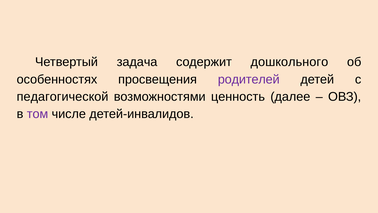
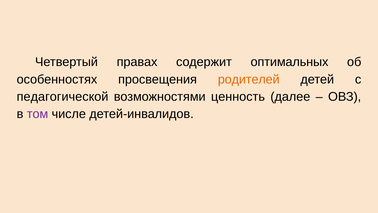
задача: задача -> правах (137, 62)
дошкольного: дошкольного -> оптимальных (289, 62)
родителей colour: purple -> orange (249, 79)
